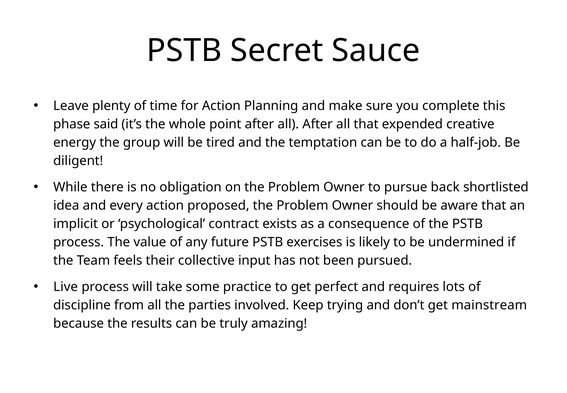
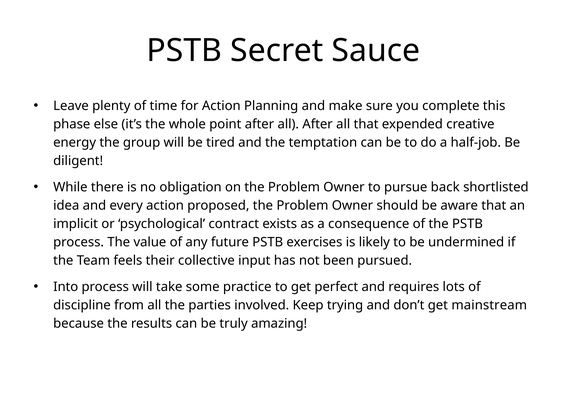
said: said -> else (106, 124)
Live: Live -> Into (66, 287)
